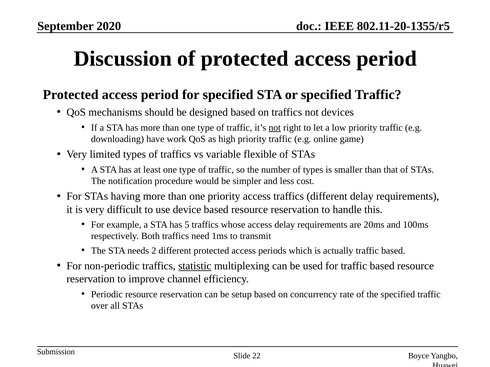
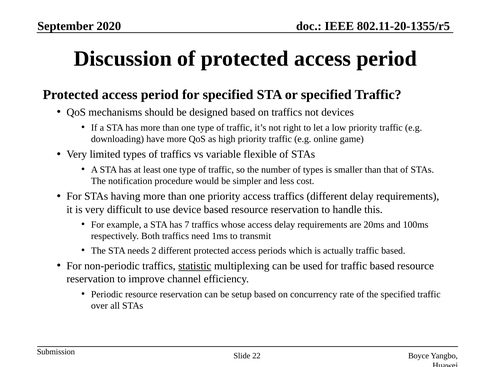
not underline: present -> none (275, 128)
have work: work -> more (177, 139)
5: 5 -> 7 (187, 225)
